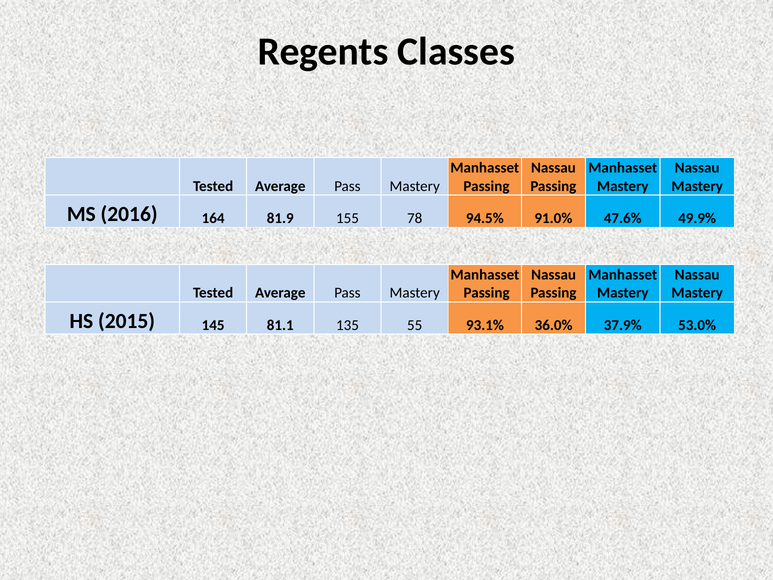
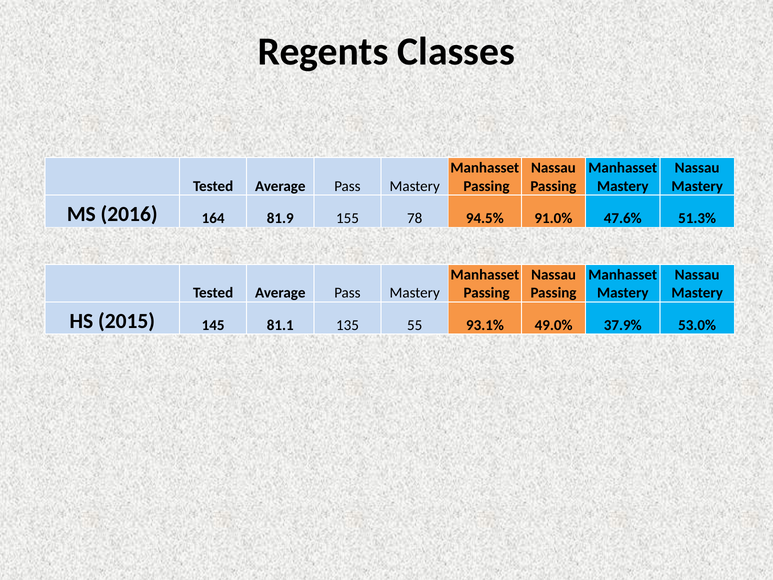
49.9%: 49.9% -> 51.3% (697, 218)
36.0%: 36.0% -> 49.0% (554, 325)
